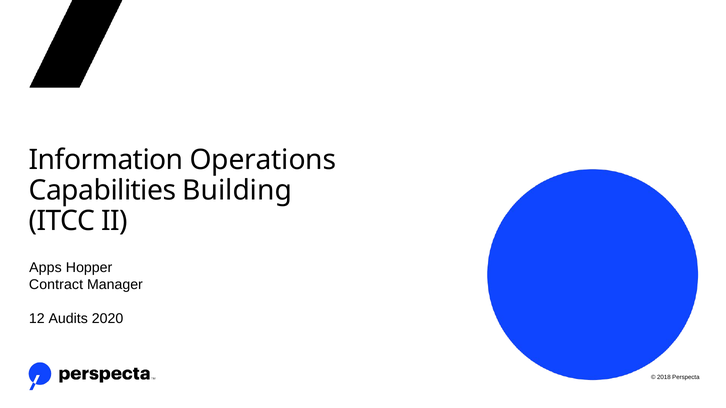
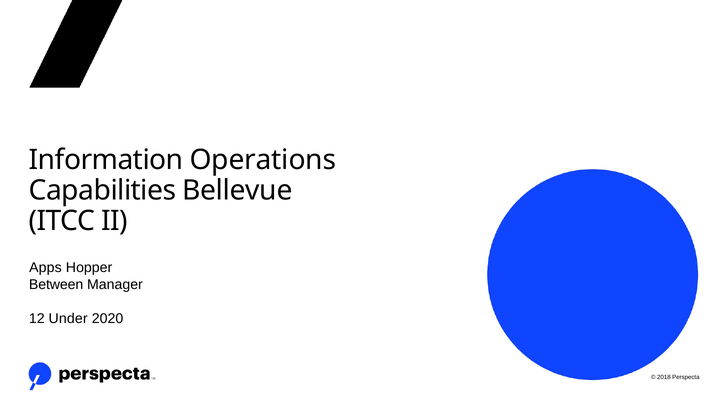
Building: Building -> Bellevue (237, 191)
Contract: Contract -> Between (56, 285)
Audits: Audits -> Under (68, 319)
